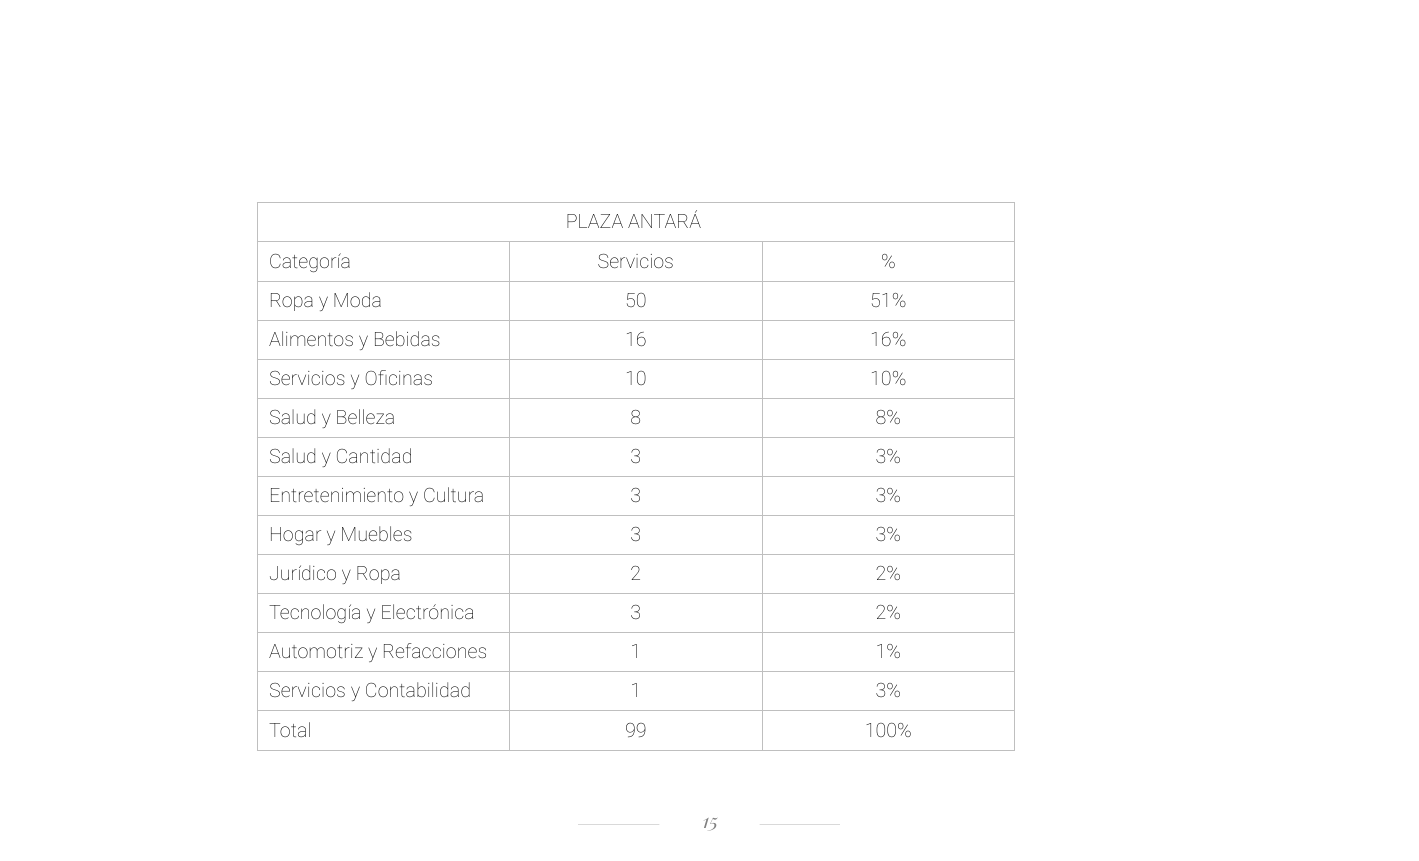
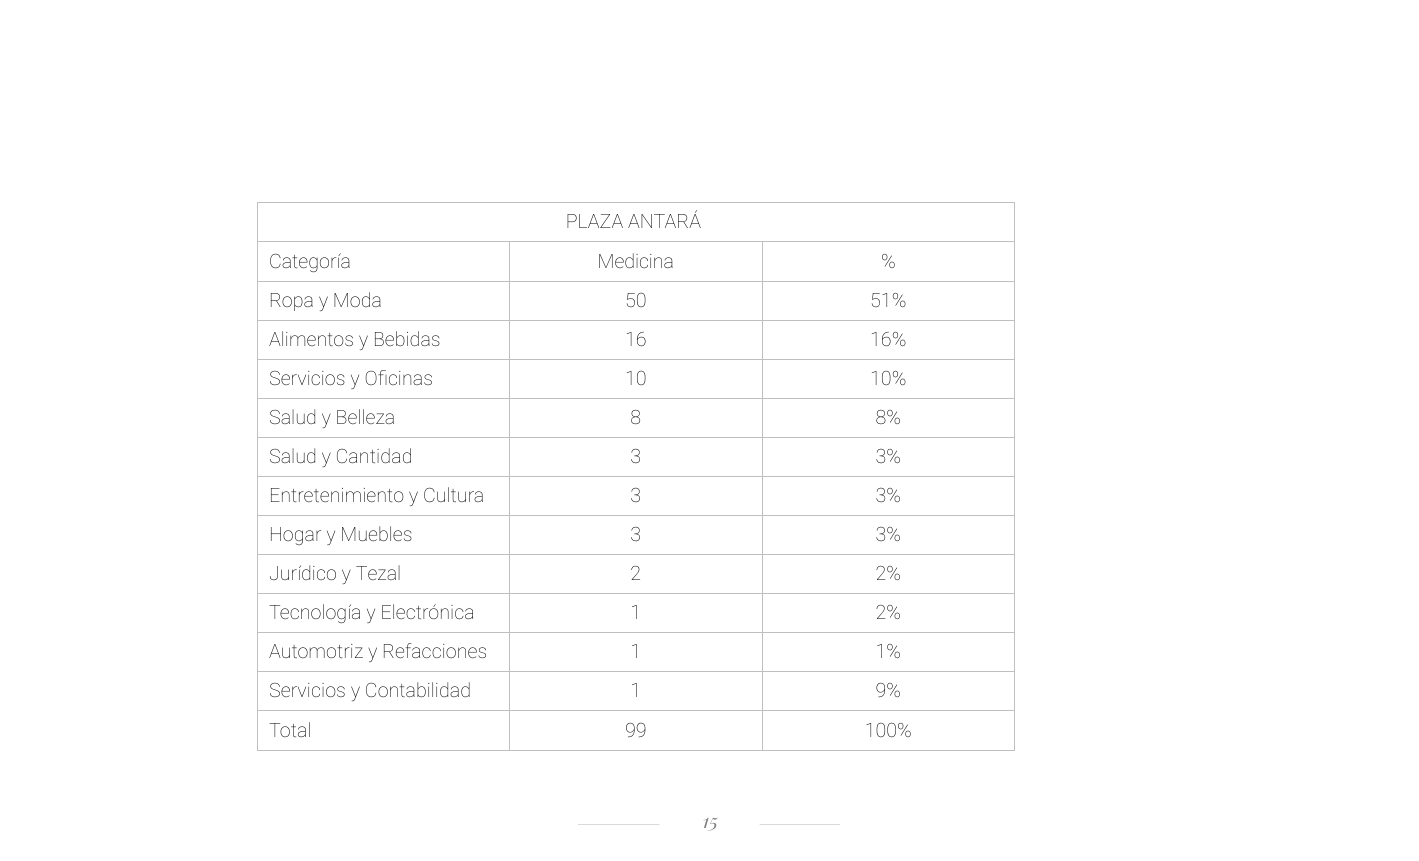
Categoría Servicios: Servicios -> Medicina (636, 262)
y Ropa: Ropa -> Tezal (379, 575)
Electrónica 3: 3 -> 1 (636, 614)
1 3%: 3% -> 9% (888, 692)
